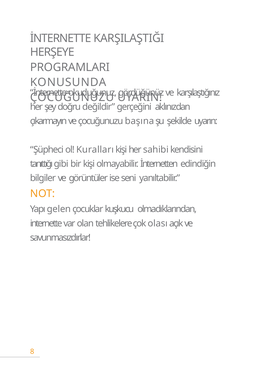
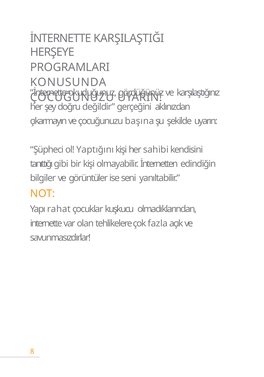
Kuralları: Kuralları -> Yaptığını (95, 150)
gelen: gelen -> rahat (59, 209)
olası: olası -> fazla (158, 223)
